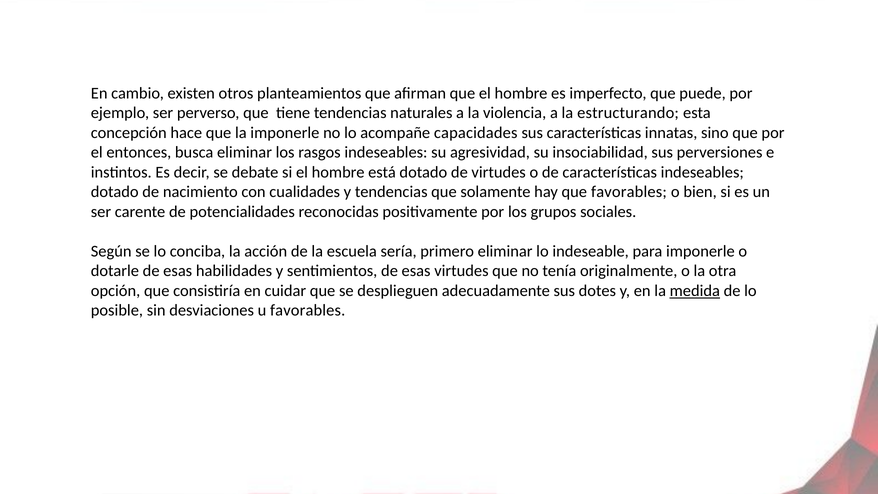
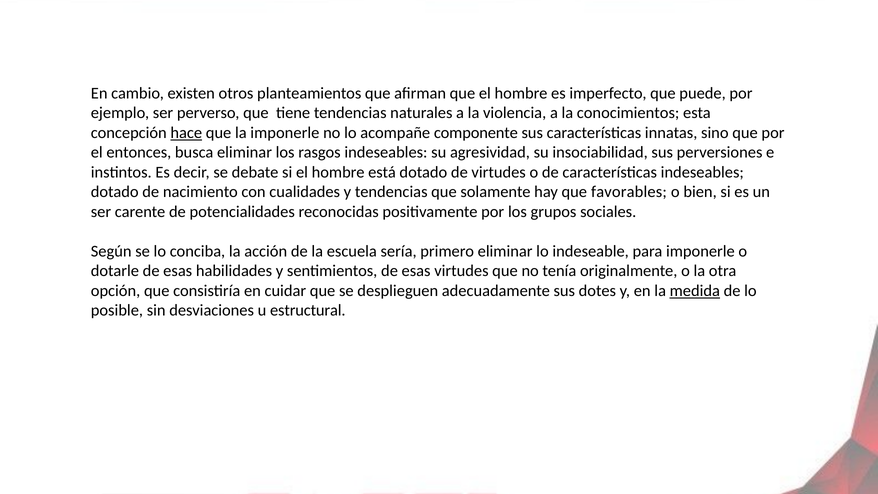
estructurando: estructurando -> conocimientos (628, 113)
hace underline: none -> present (186, 133)
capacidades: capacidades -> componente (476, 133)
u favorables: favorables -> estructural (308, 310)
